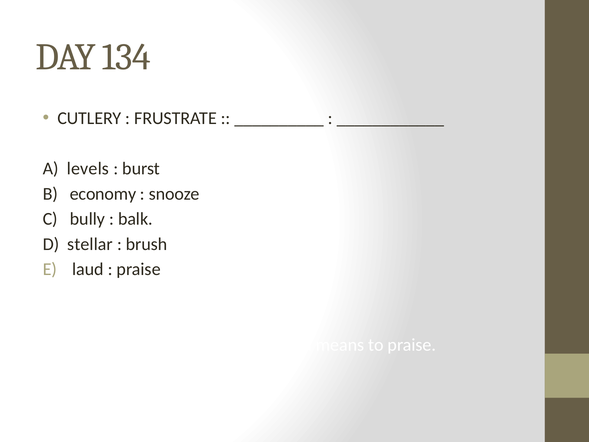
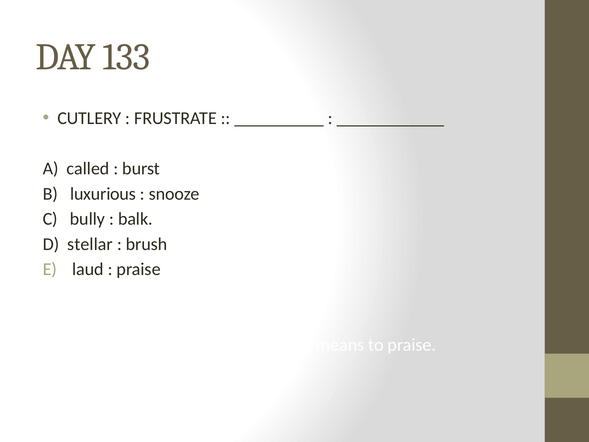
134: 134 -> 133 (126, 57)
levels: levels -> called (88, 168)
economy: economy -> luxurious (103, 194)
